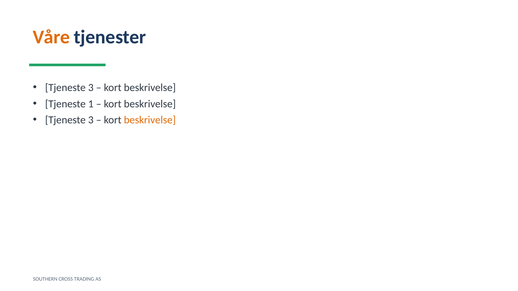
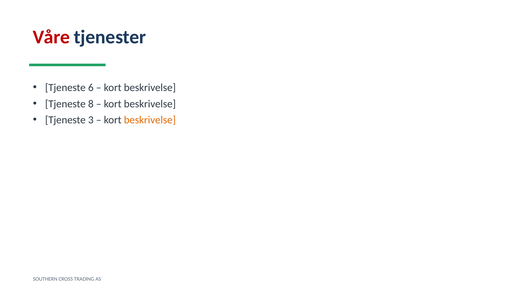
Våre colour: orange -> red (51, 37)
3: 3 -> 6 (91, 88)
1: 1 -> 8 (91, 104)
